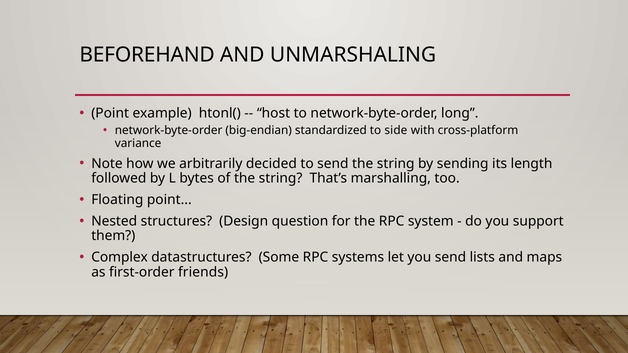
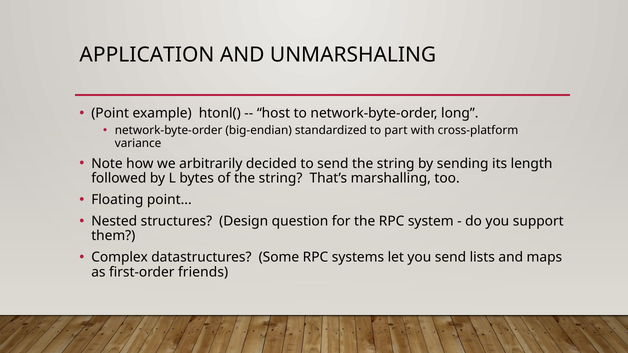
BEFOREHAND: BEFOREHAND -> APPLICATION (147, 55)
side: side -> part (396, 131)
